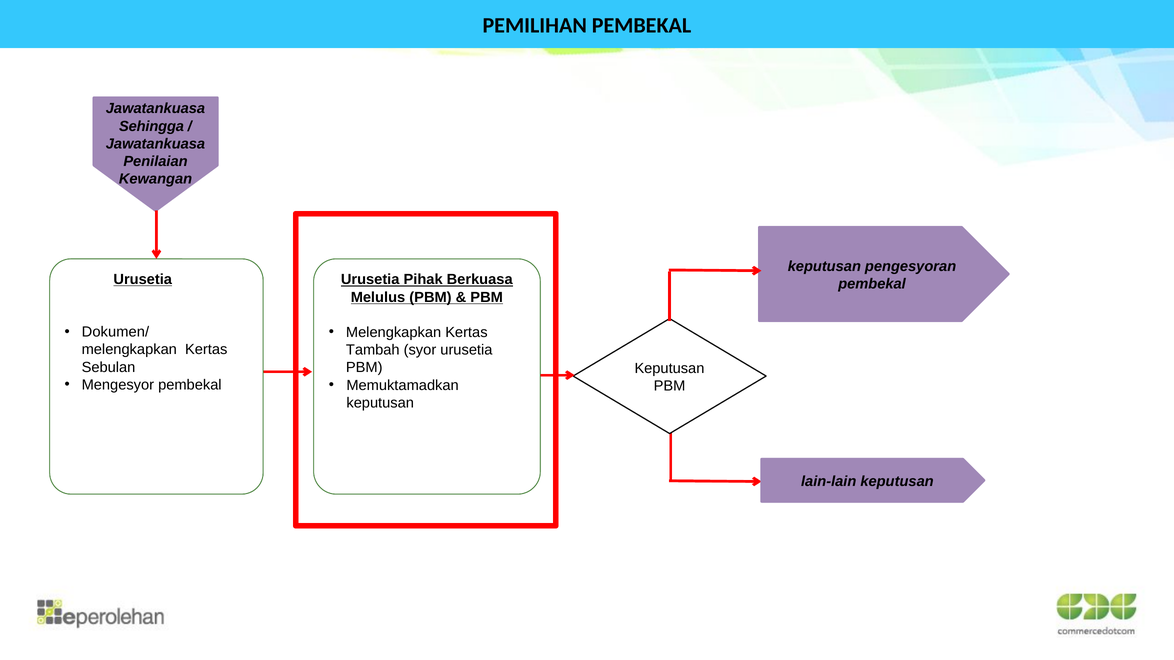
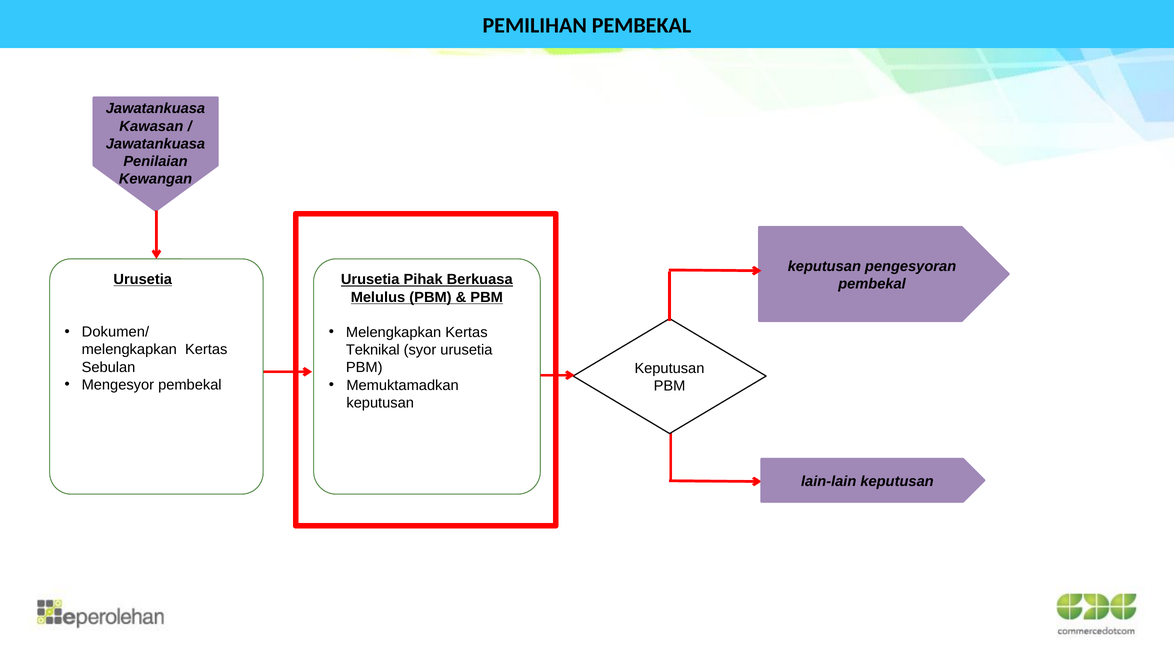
Sehingga: Sehingga -> Kawasan (151, 126)
Tambah: Tambah -> Teknikal (373, 350)
